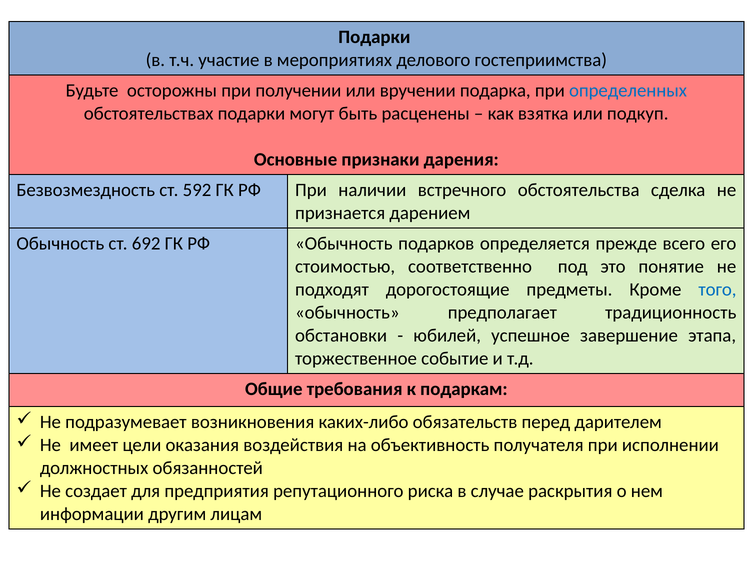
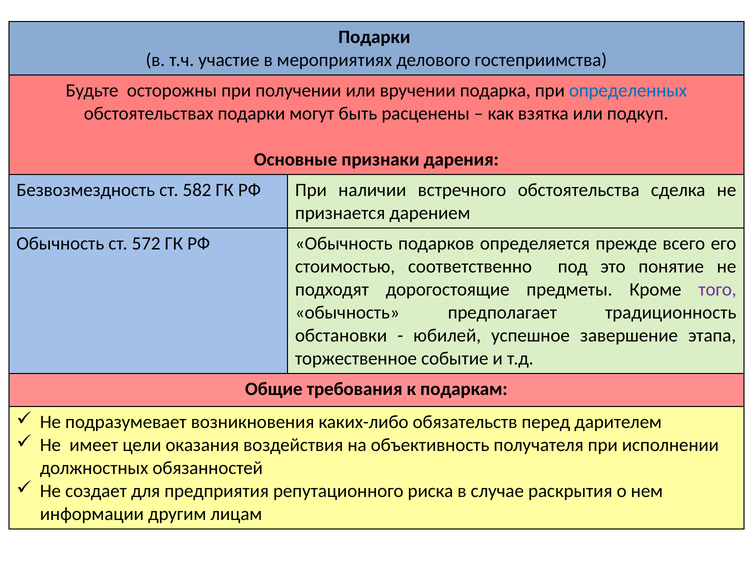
592: 592 -> 582 (197, 190)
692: 692 -> 572 (146, 243)
того colour: blue -> purple (717, 289)
